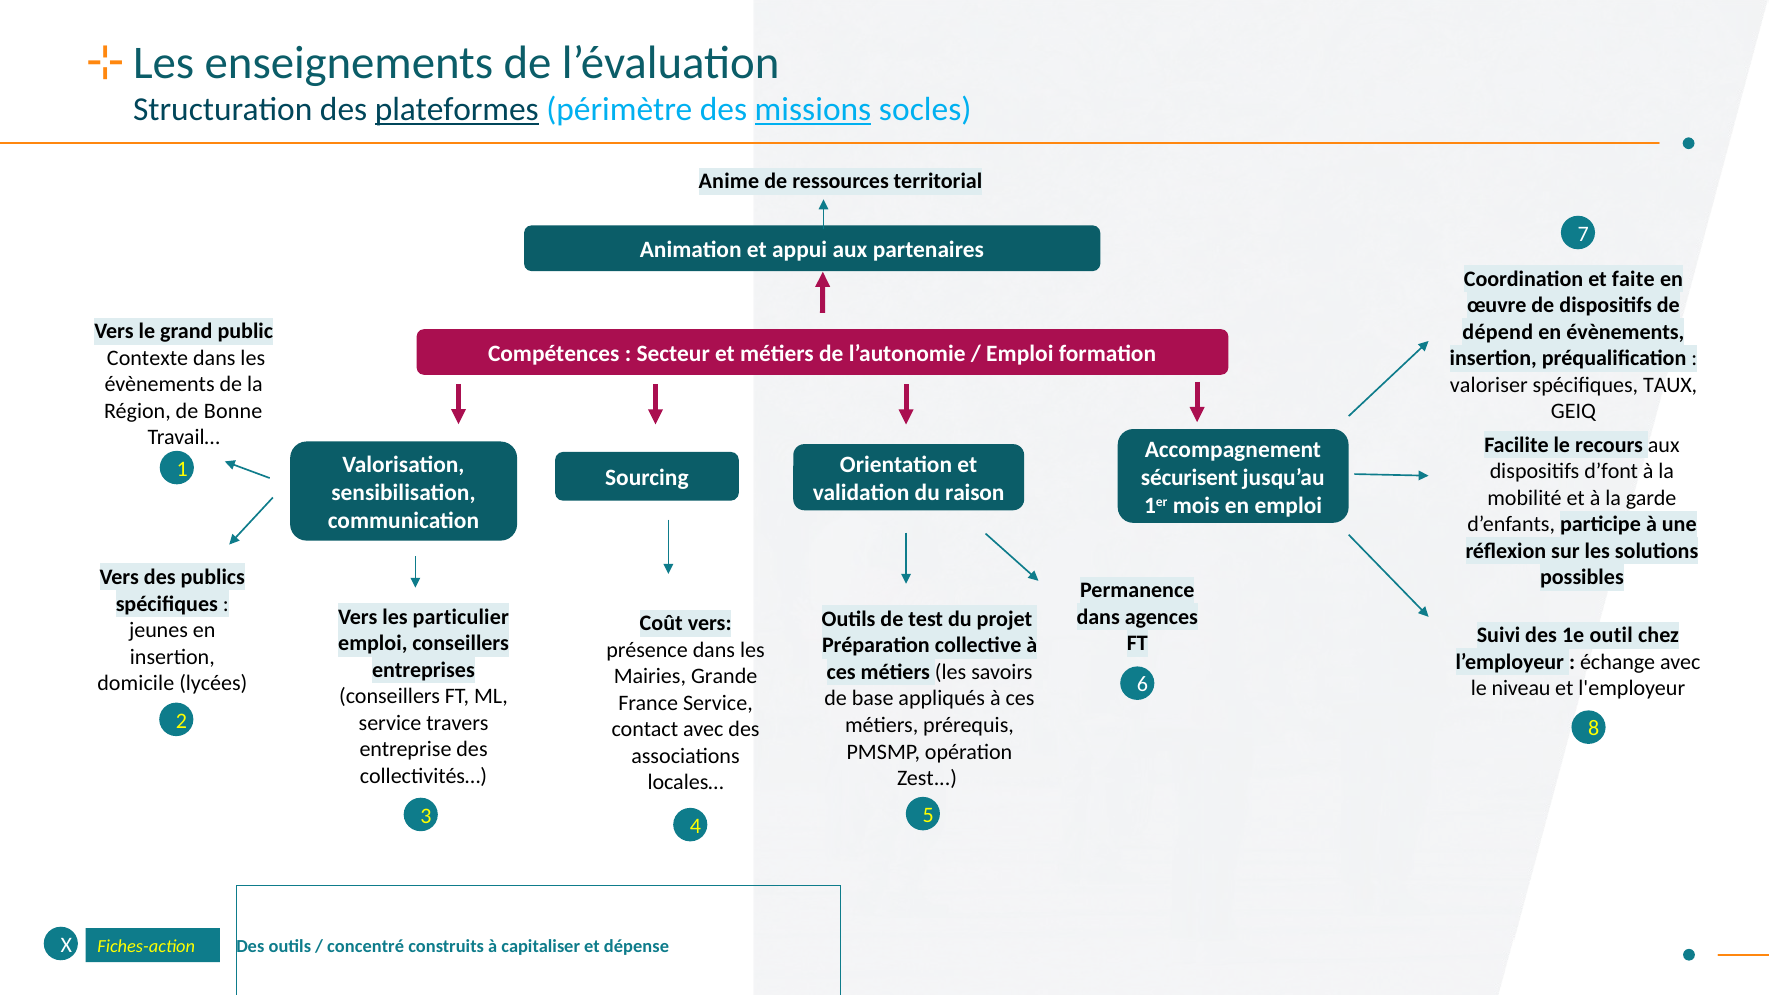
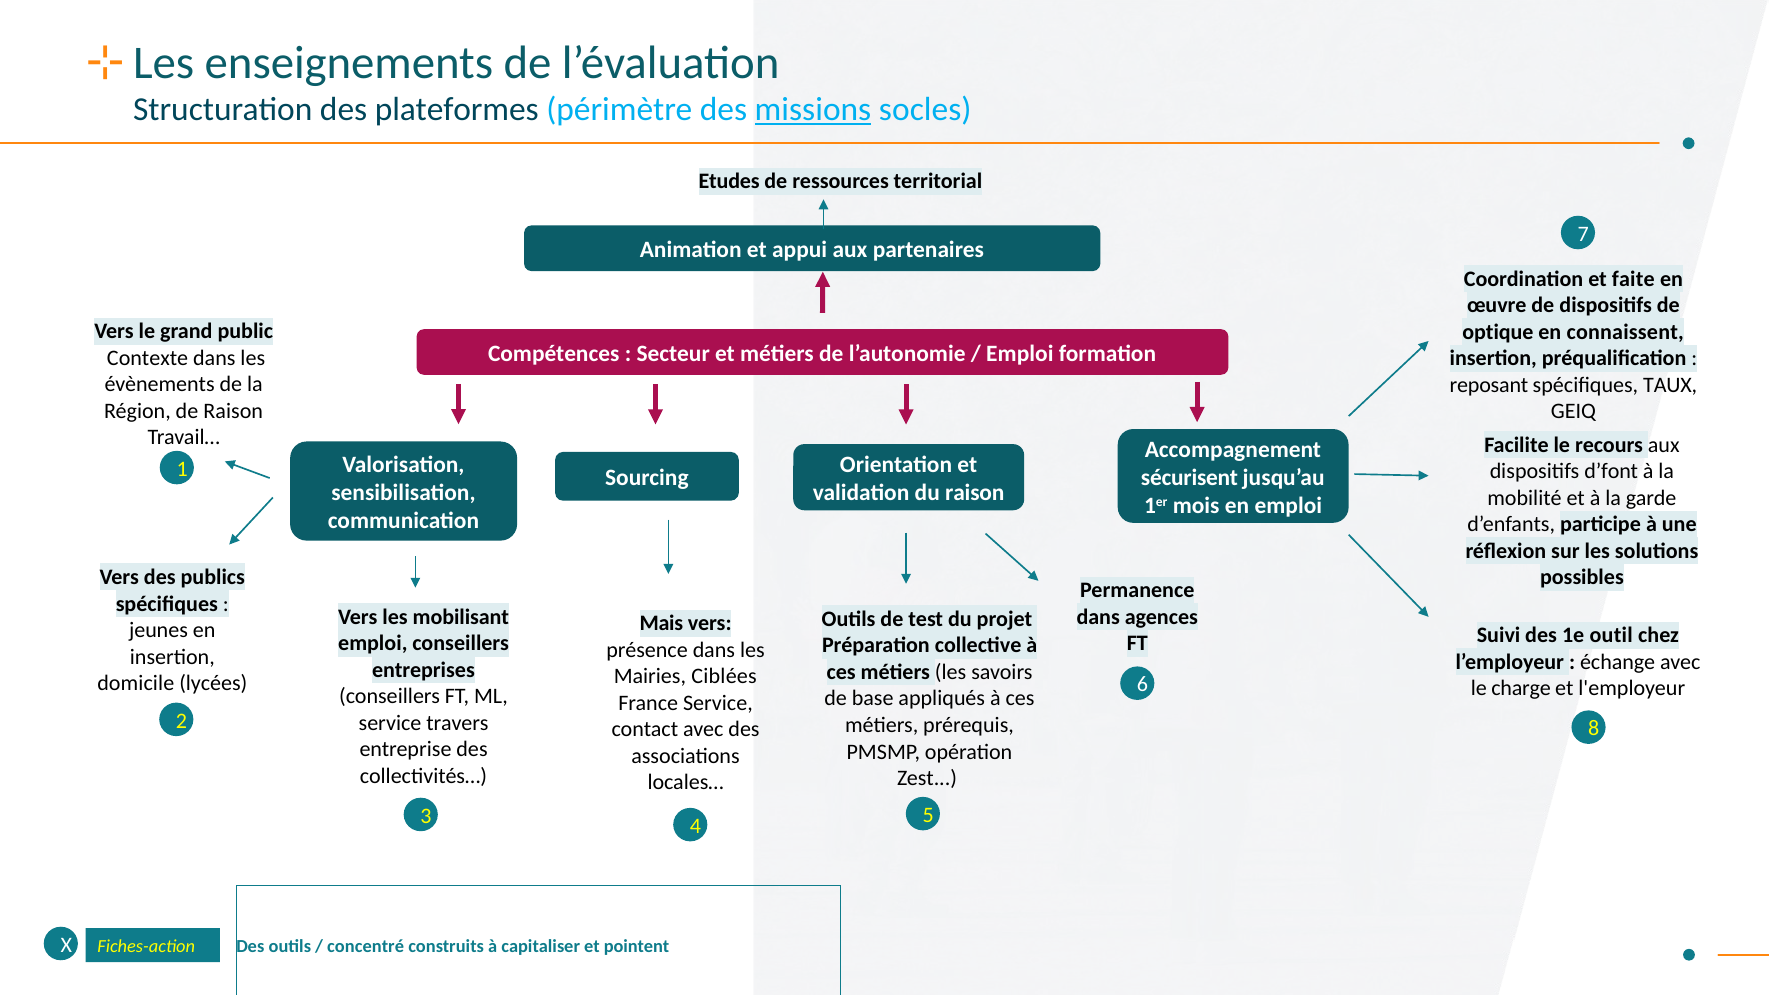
plateformes underline: present -> none (457, 110)
Anime: Anime -> Etudes (729, 181)
dépend: dépend -> optique (1498, 332)
en évènements: évènements -> connaissent (1625, 332)
valoriser: valoriser -> reposant (1489, 385)
de Bonne: Bonne -> Raison (233, 411)
particulier: particulier -> mobilisant (461, 617)
Coût: Coût -> Mais (661, 623)
Grande: Grande -> Ciblées (724, 677)
niveau: niveau -> charge (1521, 689)
dépense: dépense -> pointent (637, 947)
